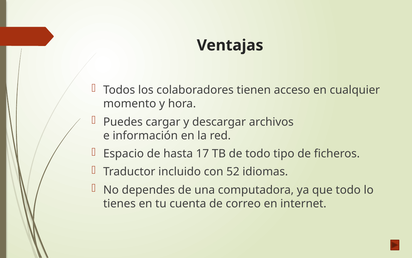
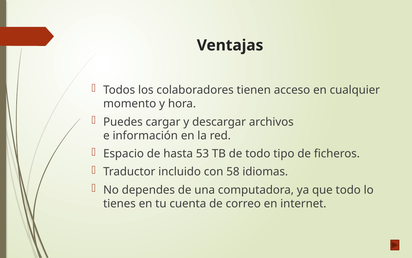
17: 17 -> 53 (202, 153)
52: 52 -> 58 (233, 172)
